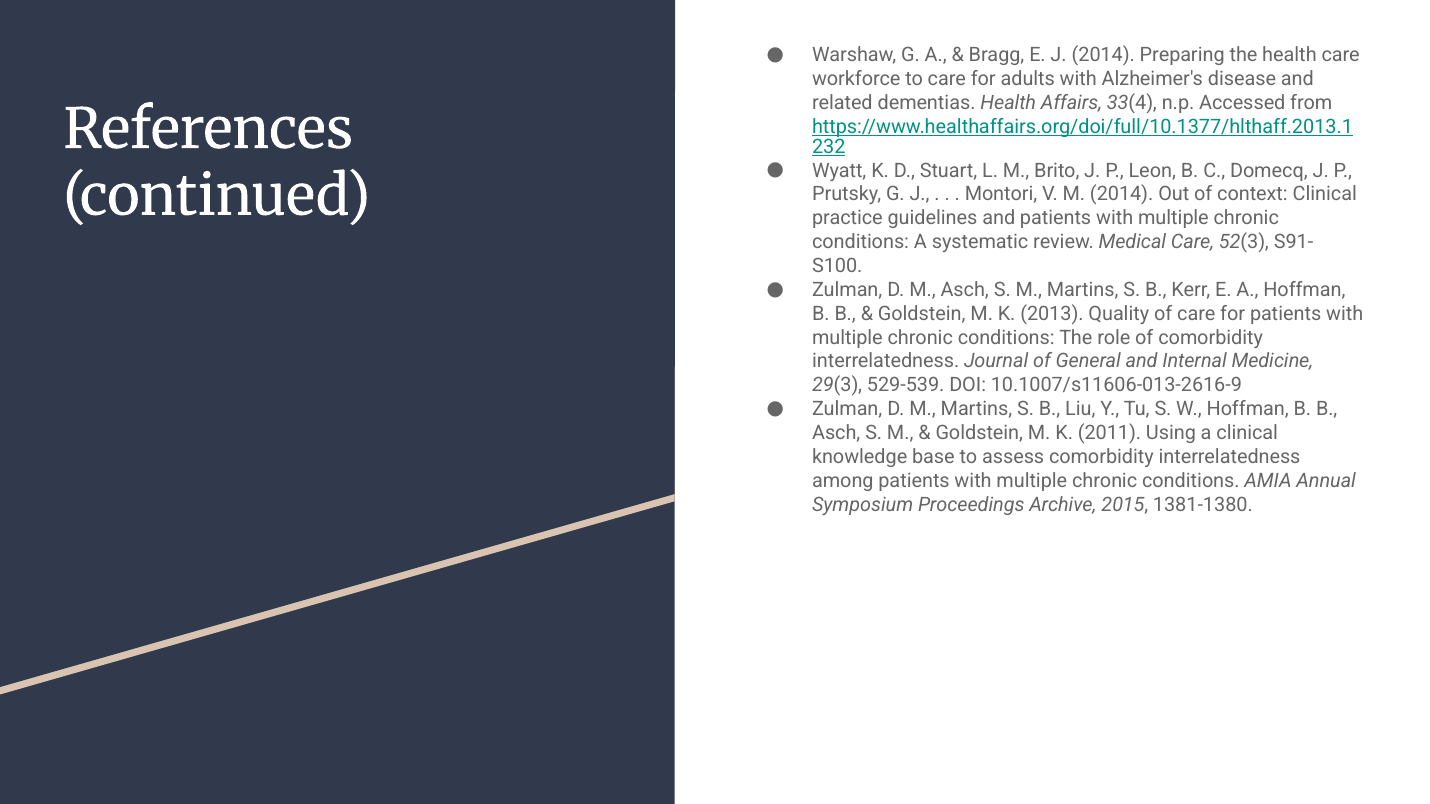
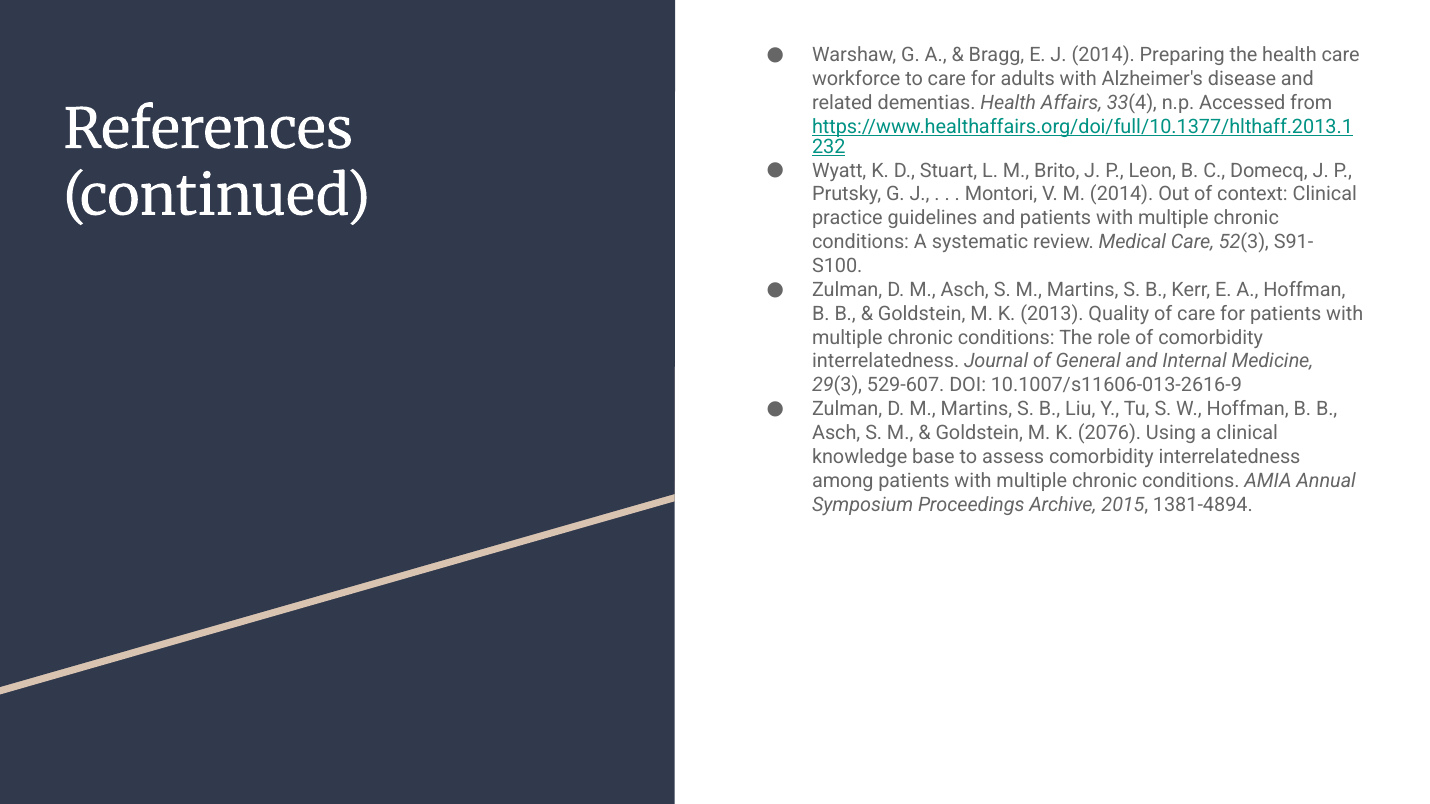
529-539: 529-539 -> 529-607 (906, 385)
2011: 2011 -> 2076 (1109, 433)
1381-1380: 1381-1380 -> 1381-4894 (1203, 505)
